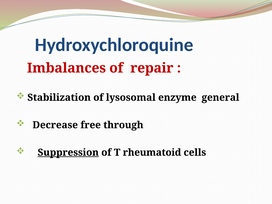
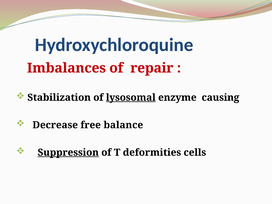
lysosomal underline: none -> present (131, 98)
general: general -> causing (220, 98)
through: through -> balance (123, 125)
rheumatoid: rheumatoid -> deformities (152, 152)
